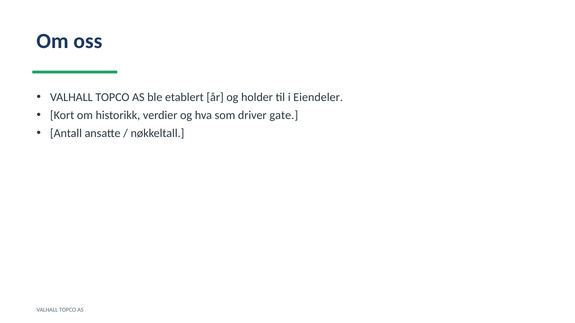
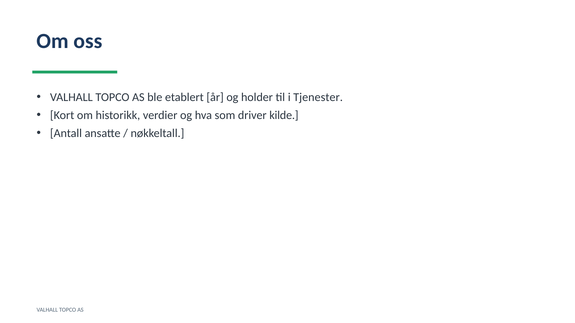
Eiendeler: Eiendeler -> Tjenester (318, 97)
gate: gate -> kilde (284, 115)
